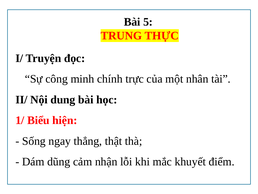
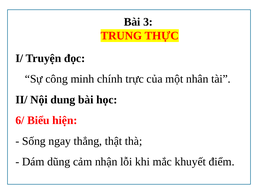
5: 5 -> 3 (148, 22)
1/: 1/ -> 6/ (20, 120)
